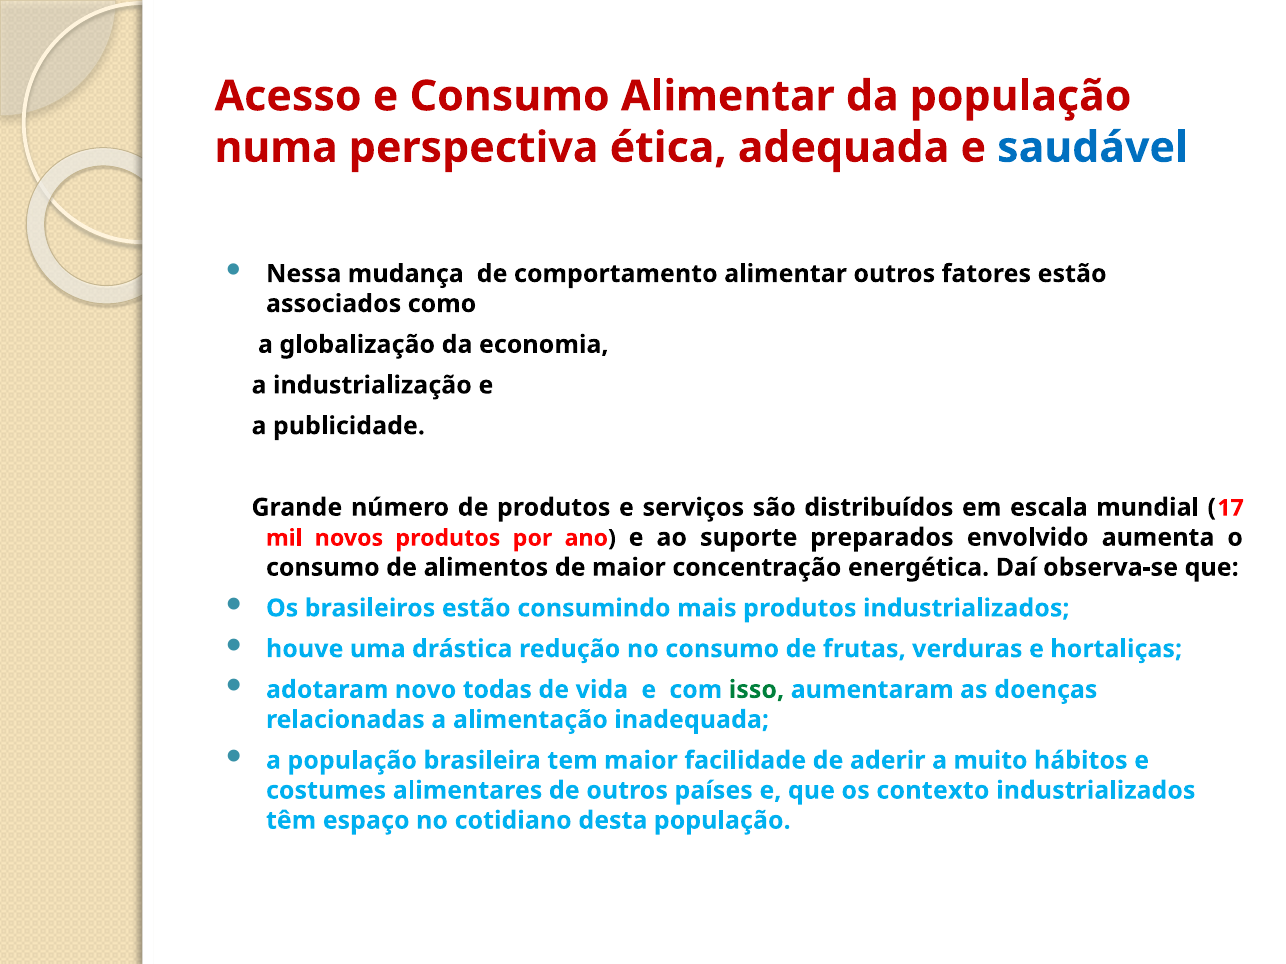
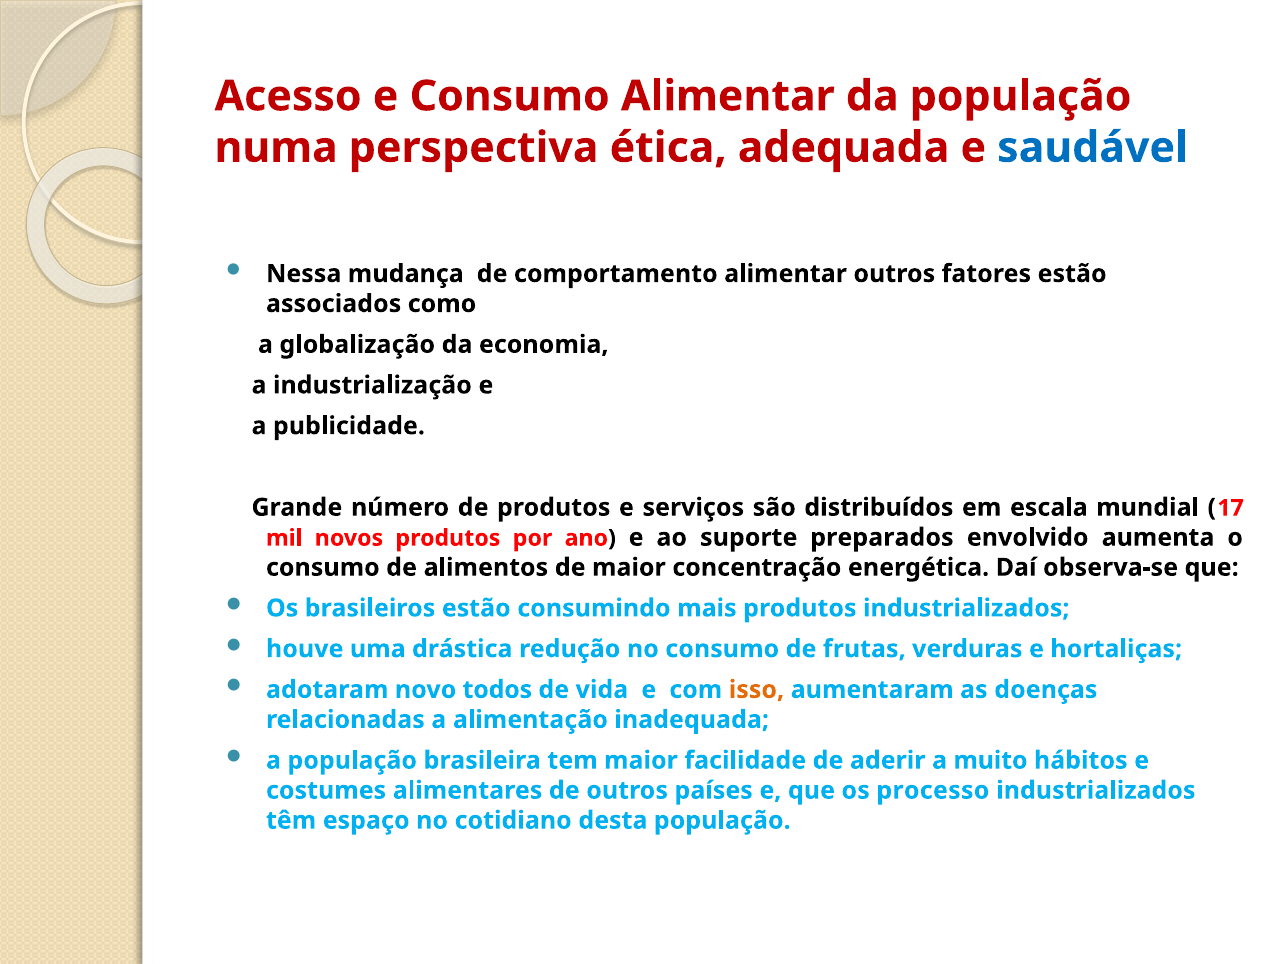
todas: todas -> todos (497, 690)
isso colour: green -> orange (756, 690)
contexto: contexto -> processo (933, 791)
